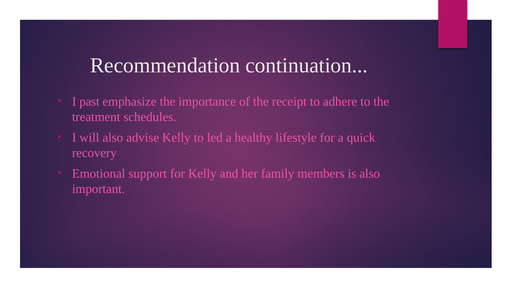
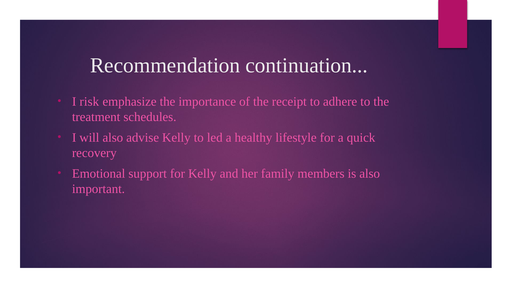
past: past -> risk (89, 102)
